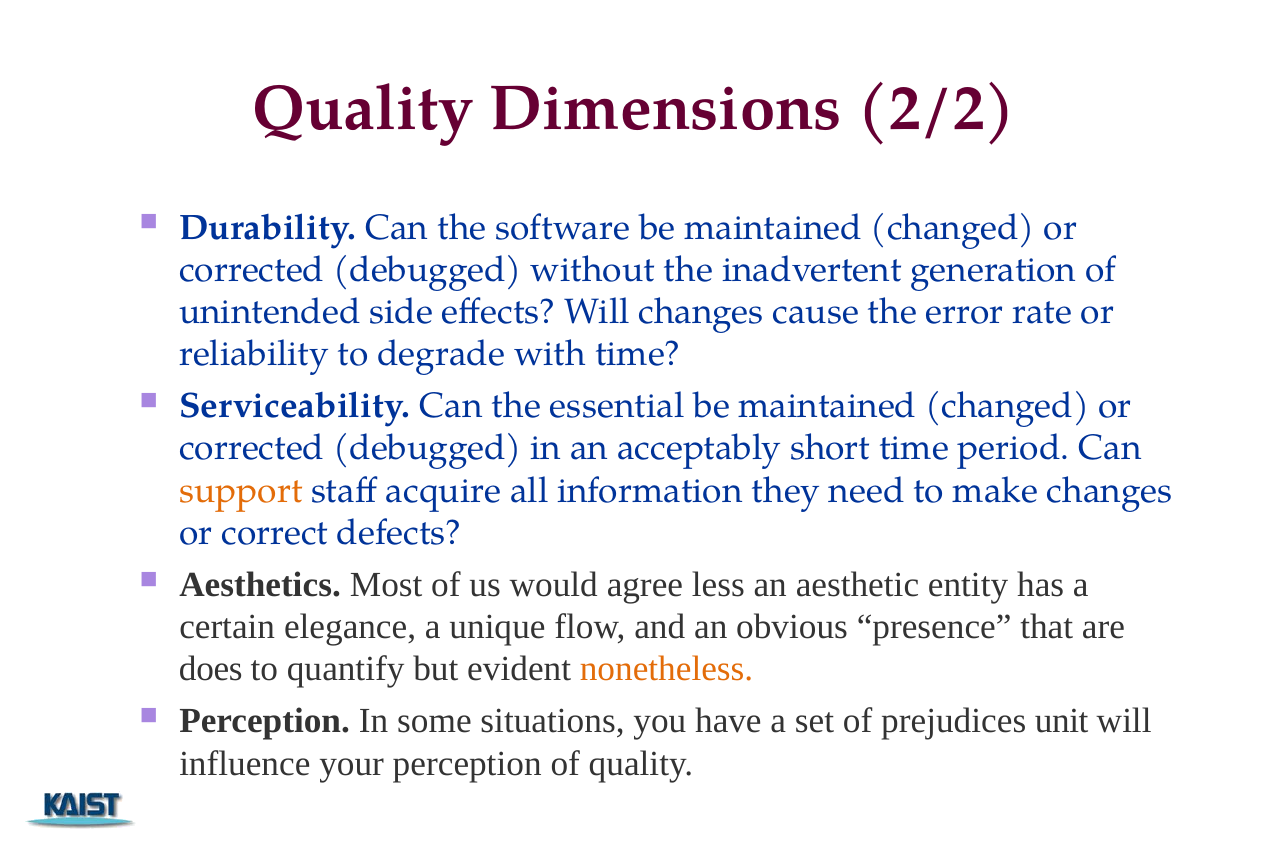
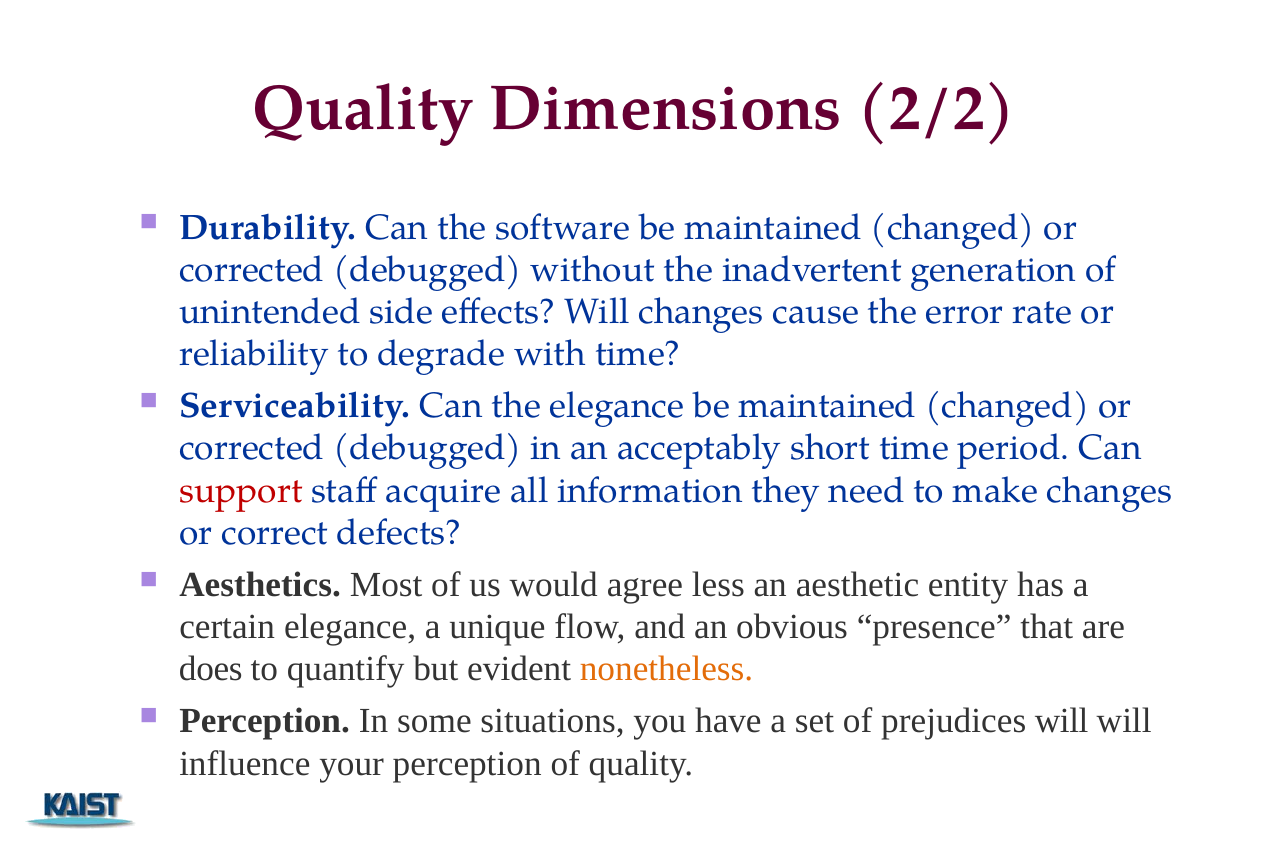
the essential: essential -> elegance (617, 406)
support colour: orange -> red (241, 491)
prejudices unit: unit -> will (1062, 721)
